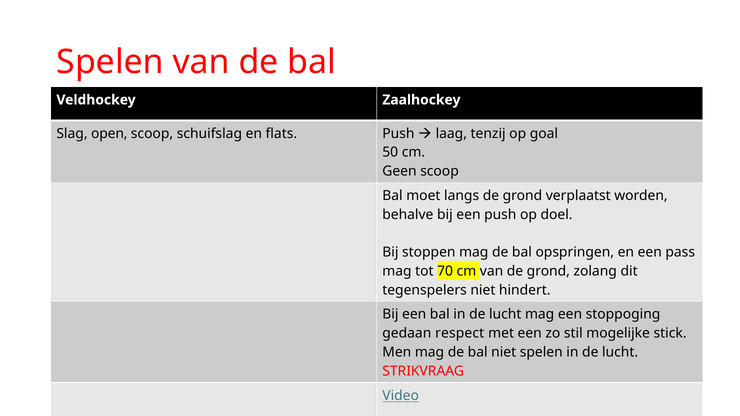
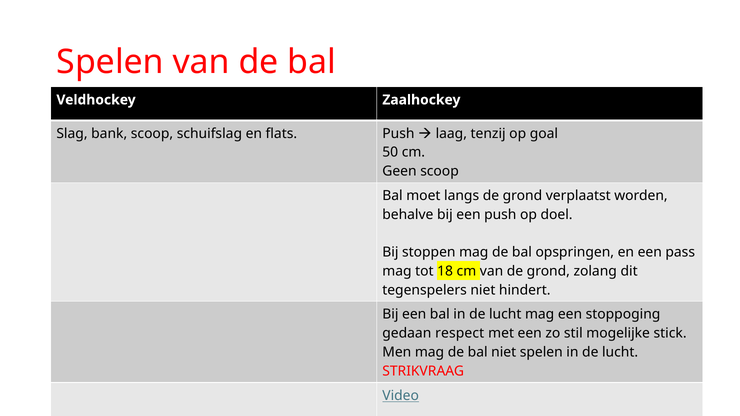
open: open -> bank (109, 134)
70: 70 -> 18 (445, 271)
